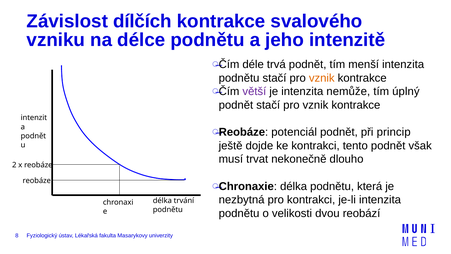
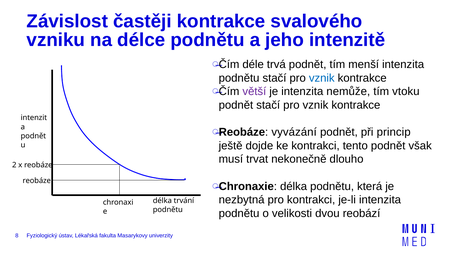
dílčích: dílčích -> častěji (142, 21)
vznik colour: orange -> blue (322, 78)
úplný: úplný -> vtoku (406, 91)
potenciál: potenciál -> vyvázání (294, 132)
